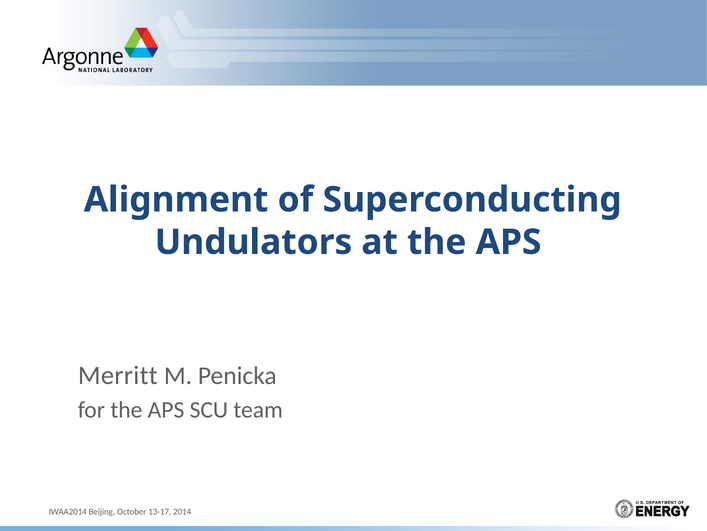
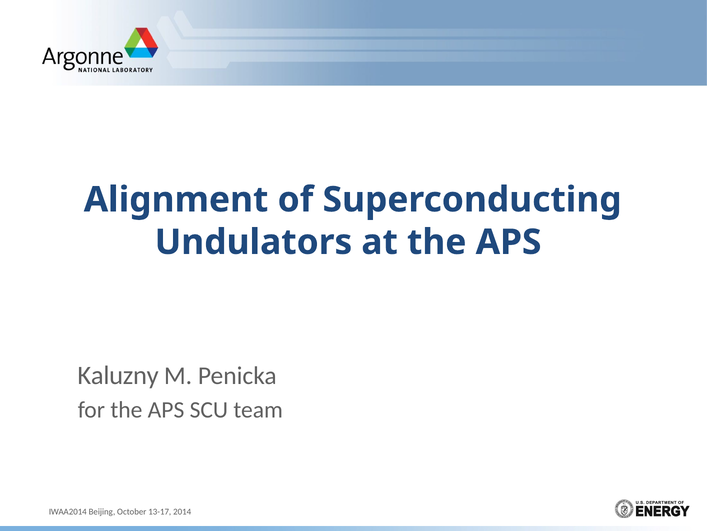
Merritt: Merritt -> Kaluzny (118, 375)
